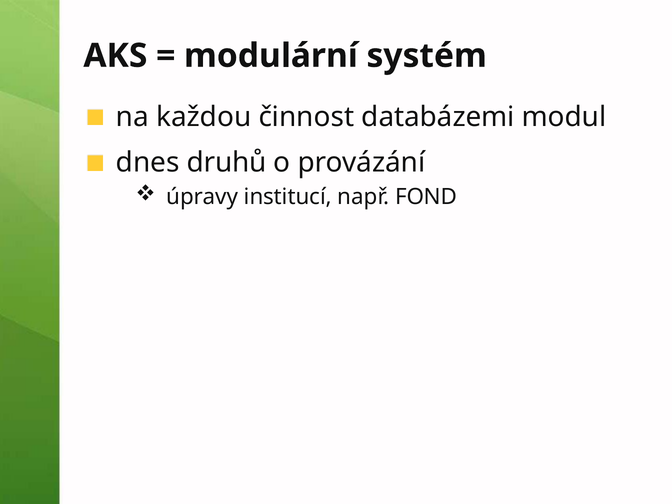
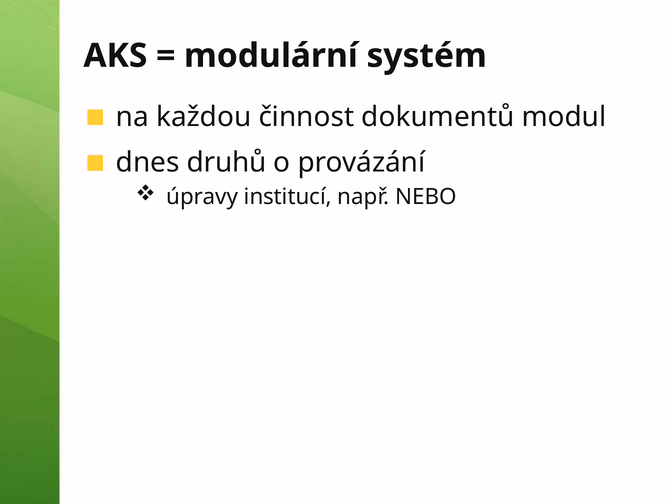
databázemi: databázemi -> dokumentů (438, 117)
FOND: FOND -> NEBO (426, 197)
